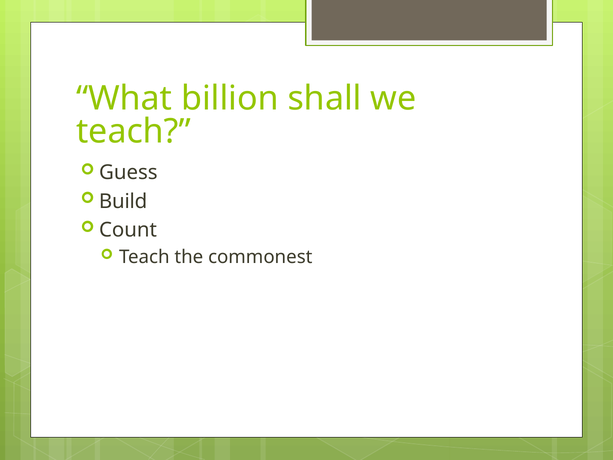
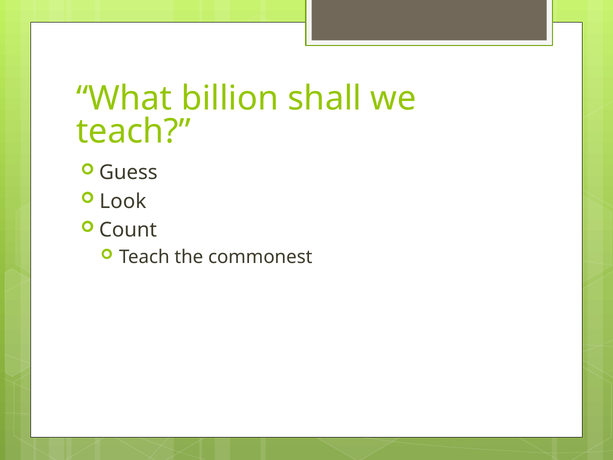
Build: Build -> Look (123, 201)
